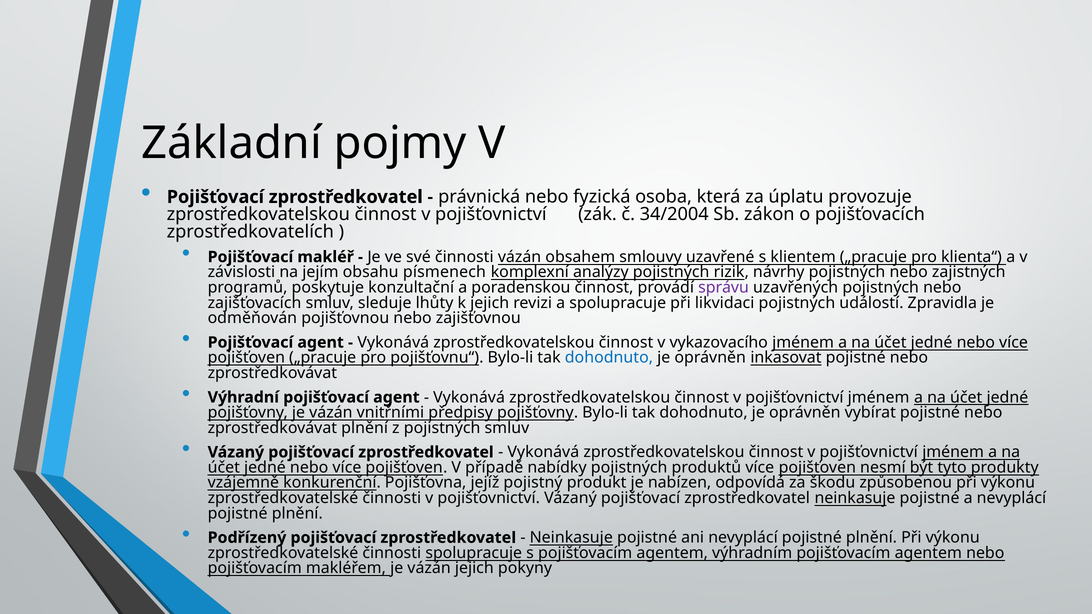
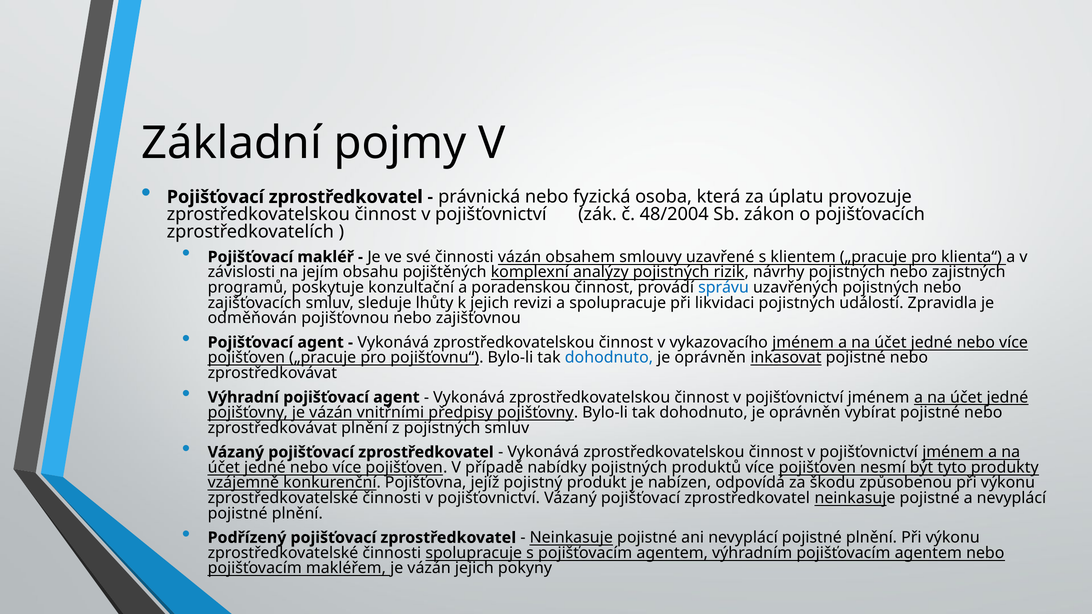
34/2004: 34/2004 -> 48/2004 (674, 214)
písmenech: písmenech -> pojištěných (445, 272)
správu colour: purple -> blue (724, 288)
